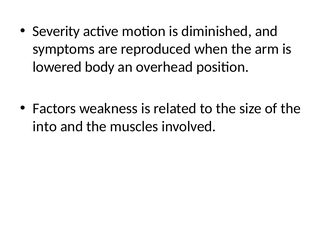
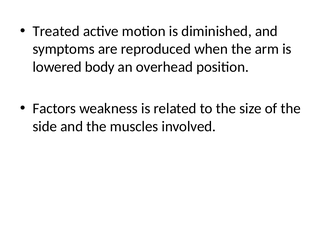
Severity: Severity -> Treated (56, 31)
into: into -> side (45, 126)
